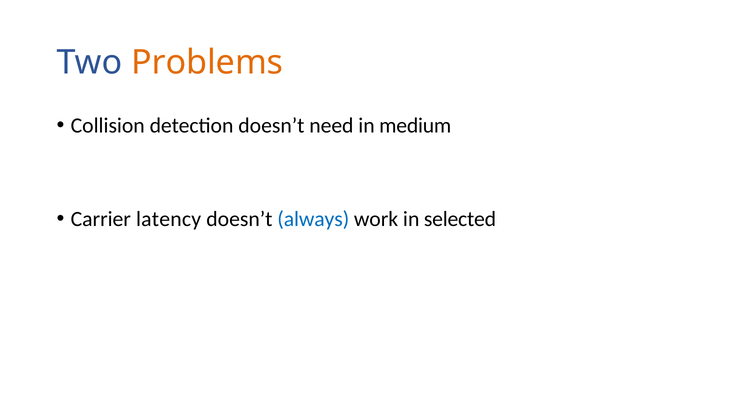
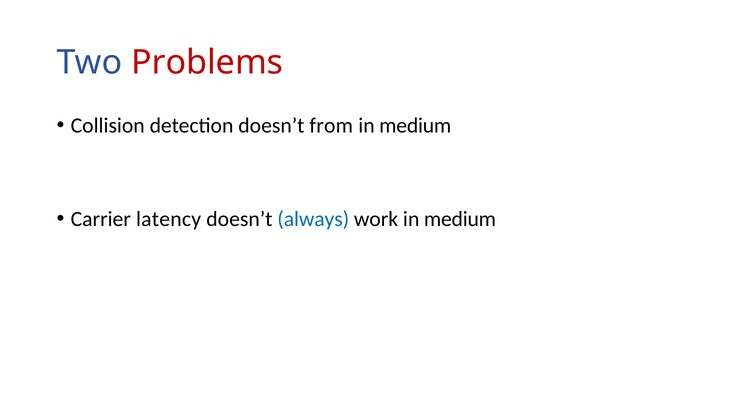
Problems colour: orange -> red (207, 62)
need: need -> from (331, 126)
work in selected: selected -> medium (460, 219)
